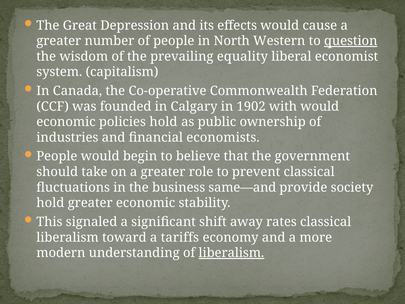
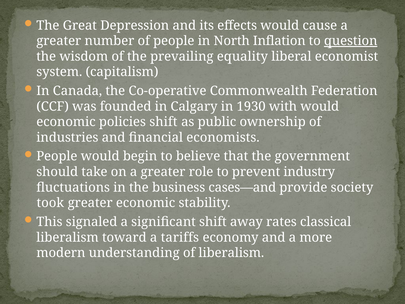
Western: Western -> Inflation (279, 41)
1902: 1902 -> 1930 (251, 106)
policies hold: hold -> shift (163, 122)
prevent classical: classical -> industry (309, 172)
same—and: same—and -> cases—and (242, 187)
hold: hold -> took (50, 203)
liberalism underline: present -> none (231, 253)
